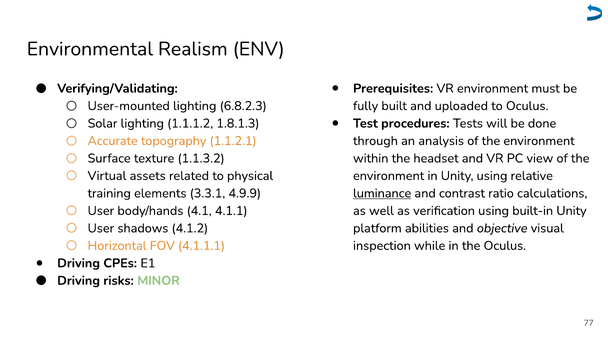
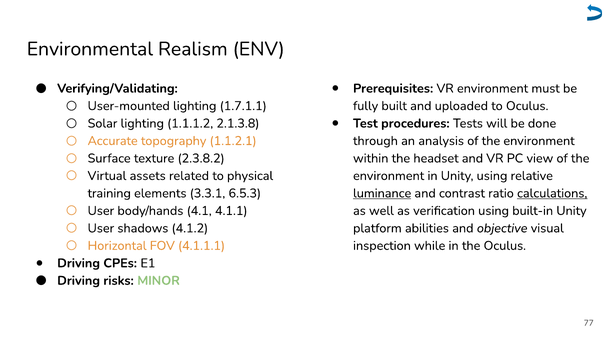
6.8.2.3: 6.8.2.3 -> 1.7.1.1 (243, 106)
1.8.1.3: 1.8.1.3 -> 2.1.3.8 (238, 123)
1.1.3.2: 1.1.3.2 -> 2.3.8.2 (201, 158)
4.9.9: 4.9.9 -> 6.5.3 (245, 193)
calculations underline: none -> present (552, 193)
